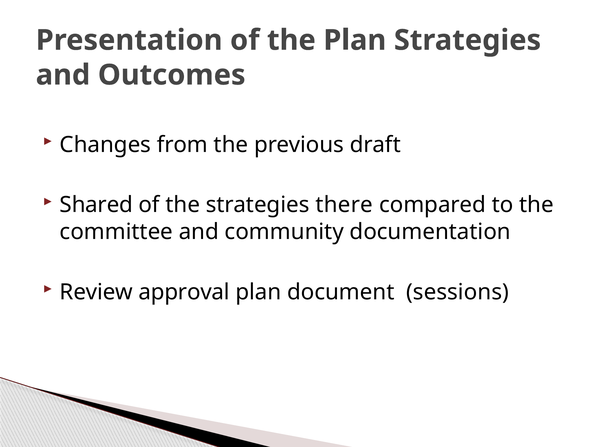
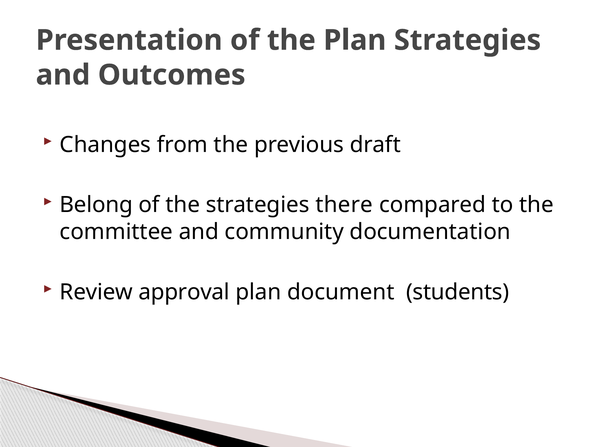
Shared: Shared -> Belong (96, 205)
sessions: sessions -> students (458, 293)
